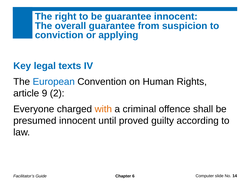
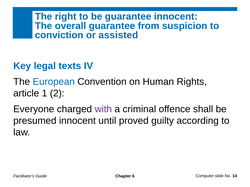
applying: applying -> assisted (118, 35)
9: 9 -> 1 (45, 94)
with colour: orange -> purple (103, 109)
